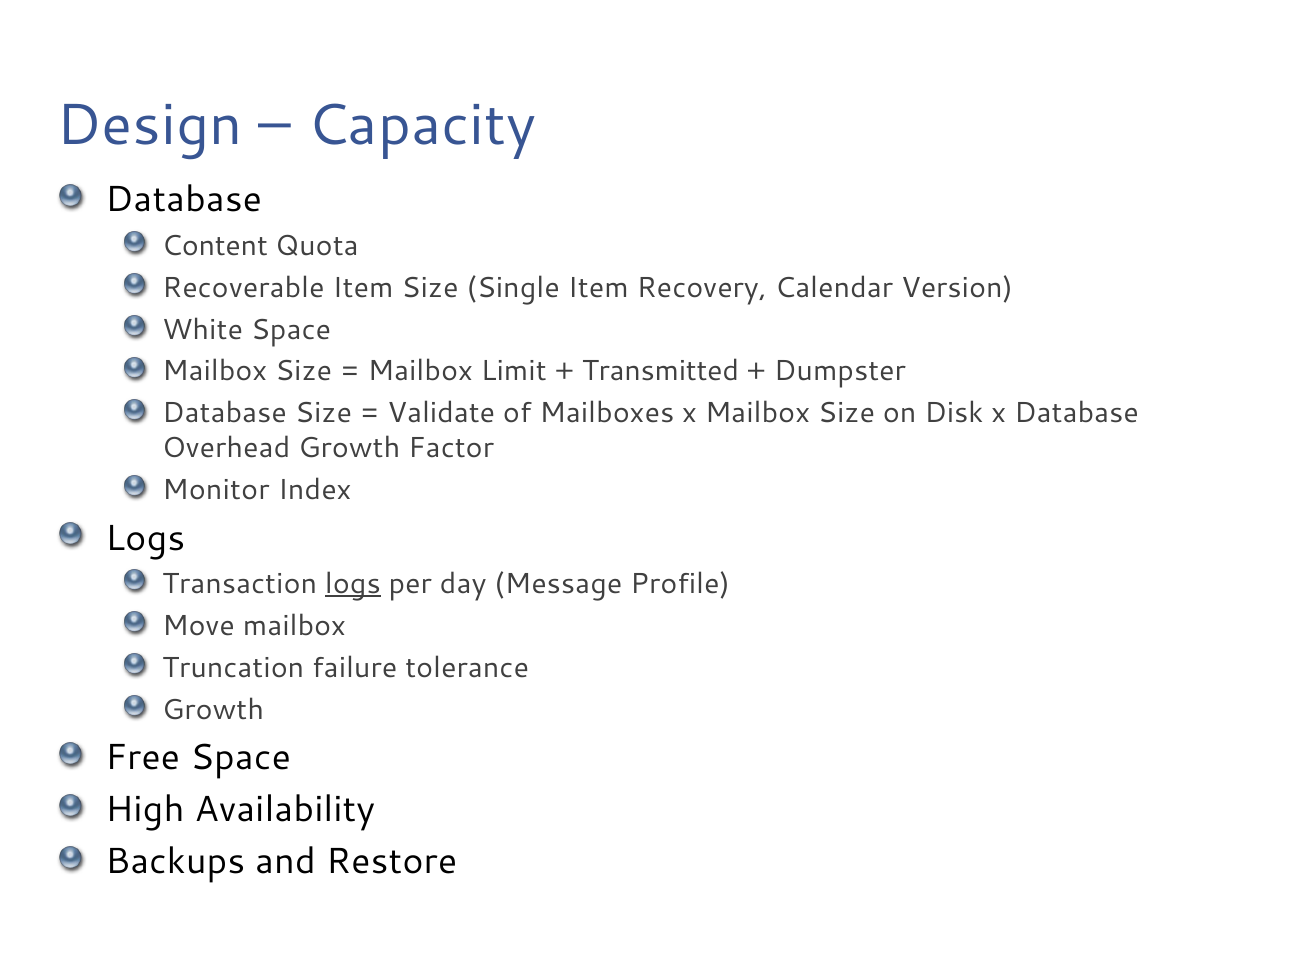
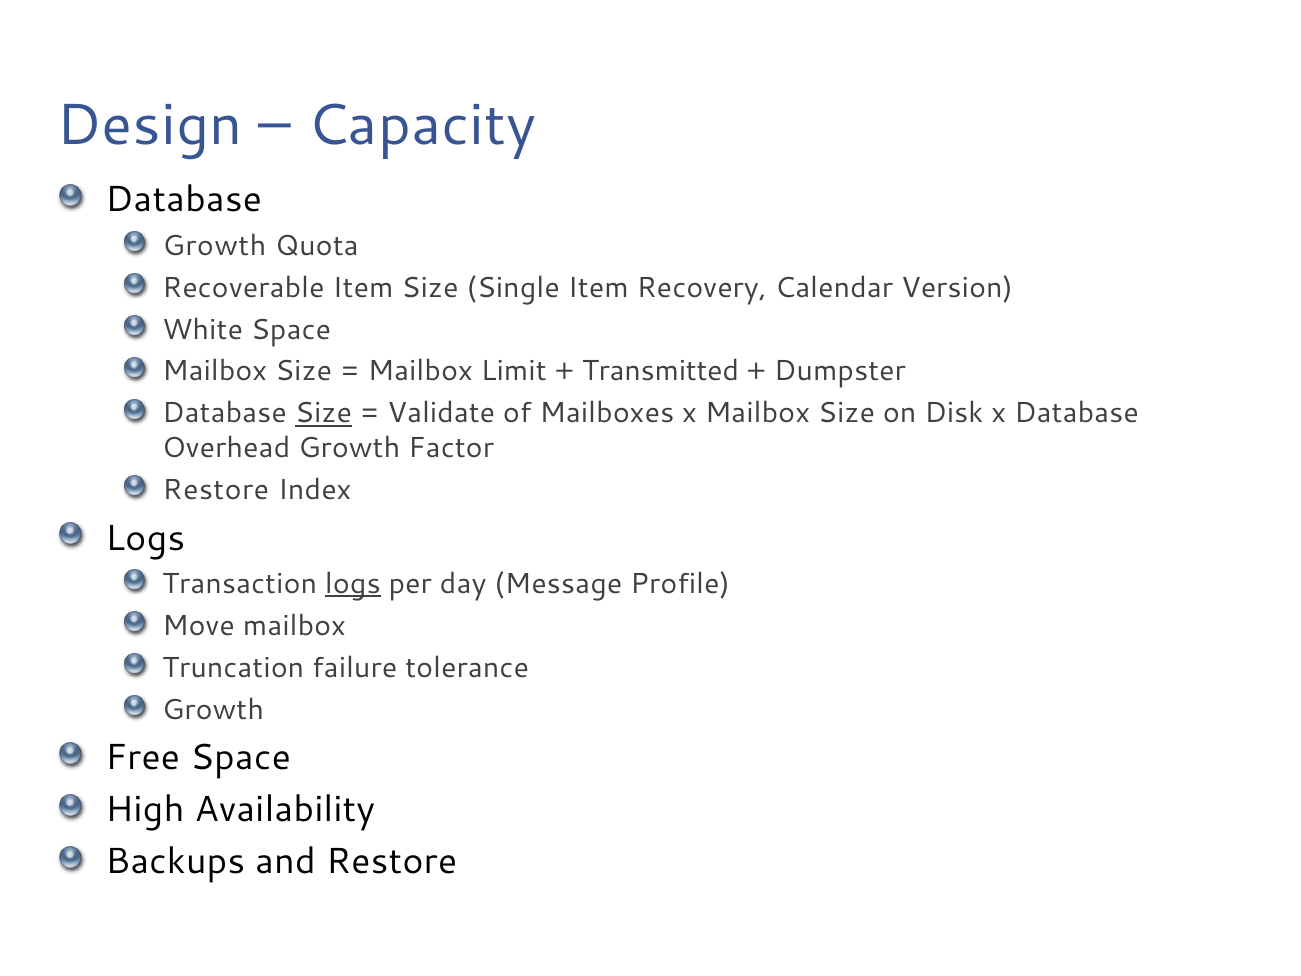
Content: Content -> Growth (214, 246)
Size underline: none -> present (323, 413)
Monitor: Monitor -> Restore (216, 490)
